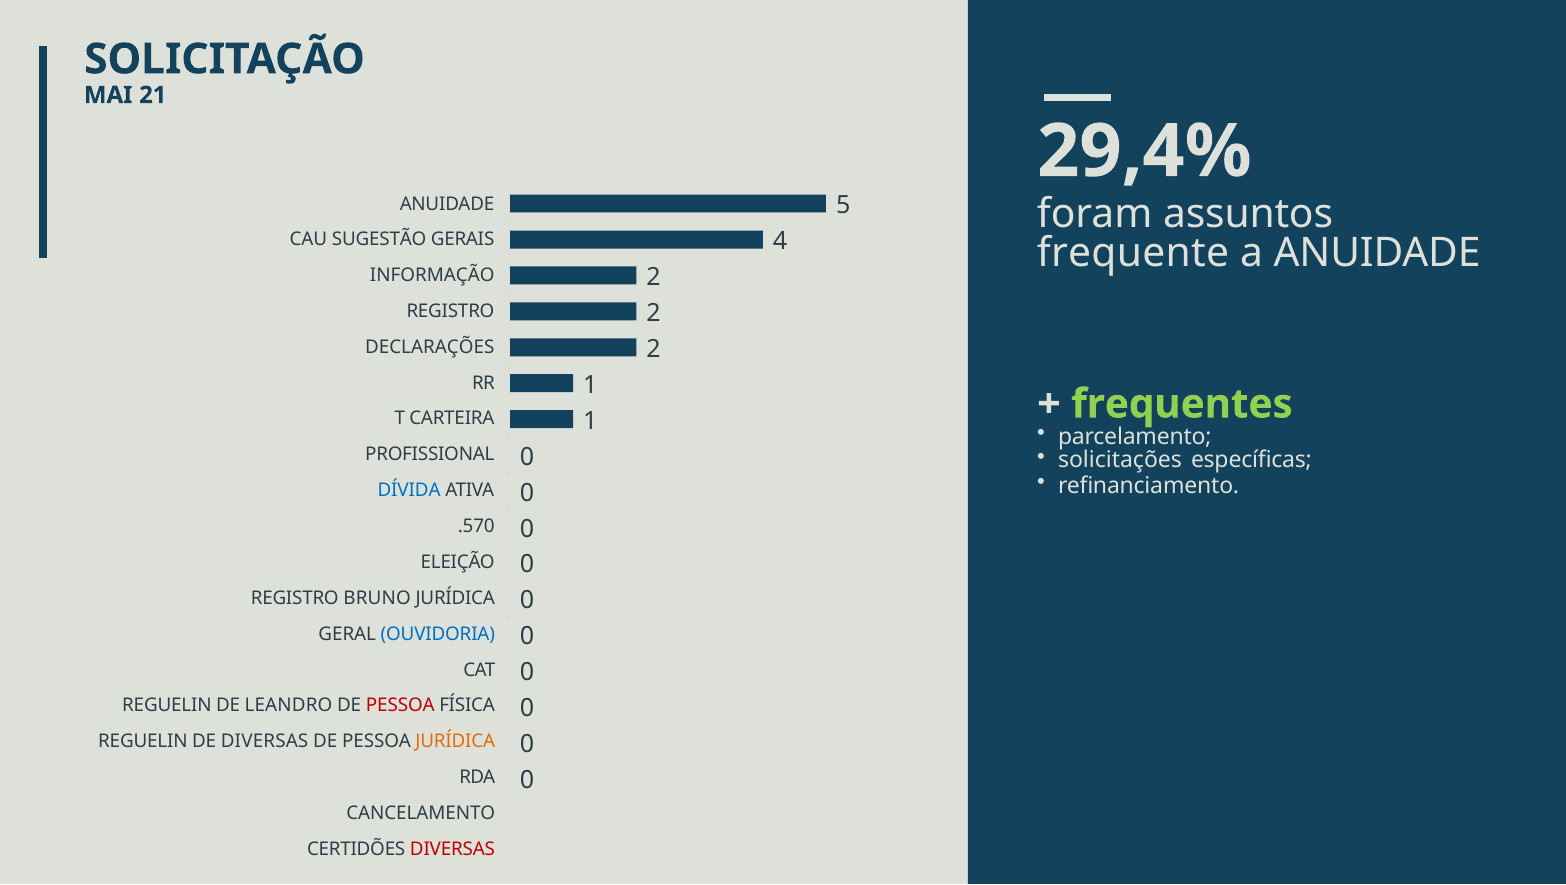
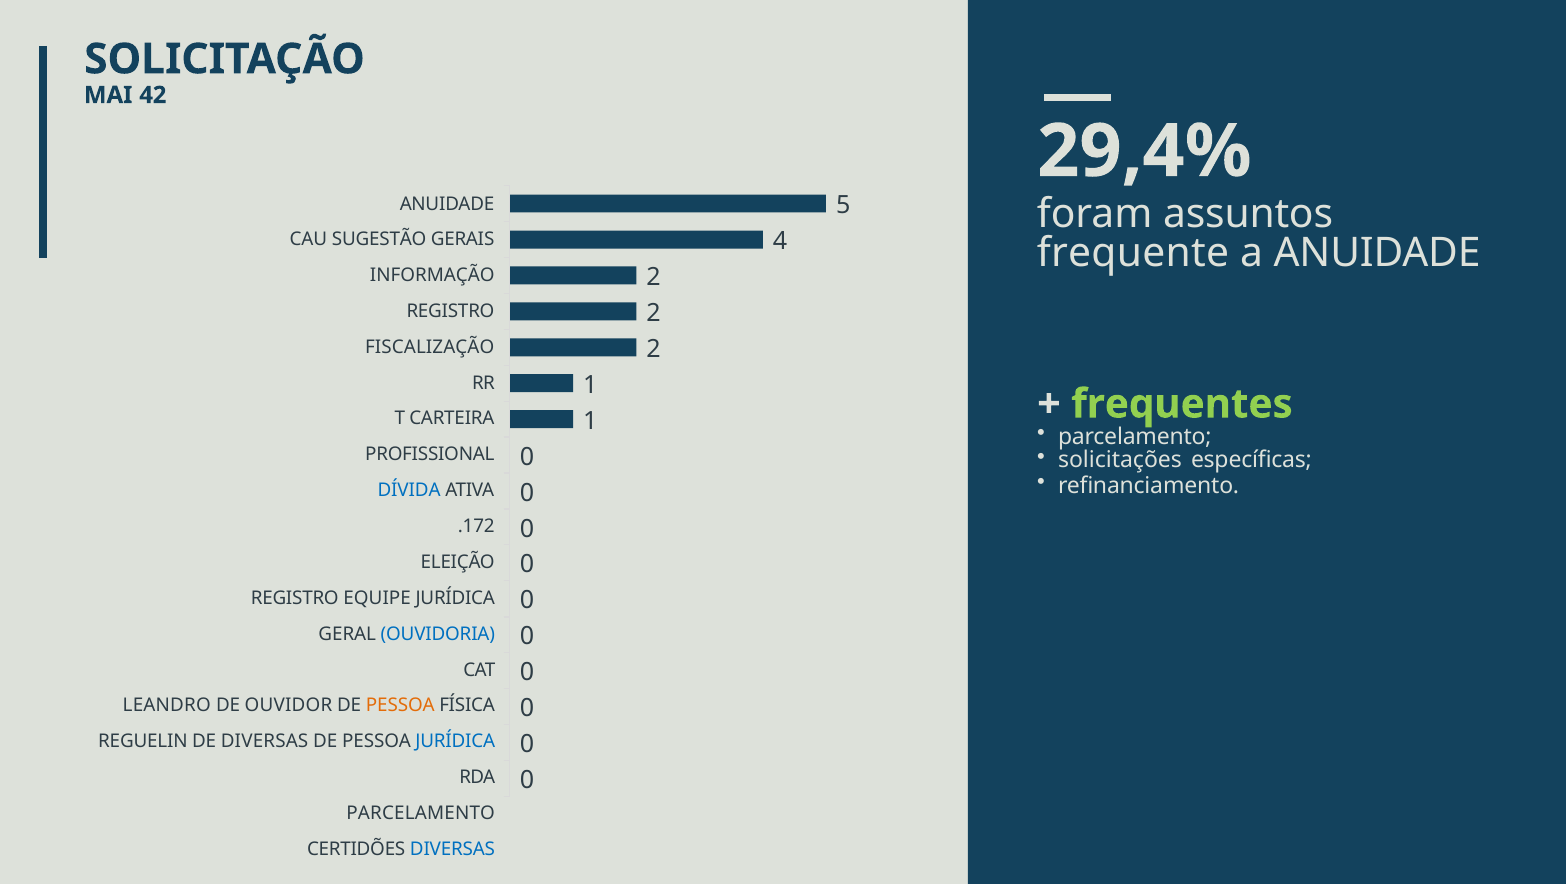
21: 21 -> 42 (153, 95)
DECLARAÇÕES: DECLARAÇÕES -> FISCALIZAÇÃO (430, 347)
.570: .570 -> .172 (476, 526)
BRUNO: BRUNO -> EQUIPE (377, 598)
REGUELIN: REGUELIN -> LEANDRO (167, 705)
LEANDRO: LEANDRO -> OUVIDOR (288, 705)
PESSOA colour: red -> orange (400, 705)
JURÍDICA colour: orange -> blue (455, 741)
CANCELAMENTO: CANCELAMENTO -> PARCELAMENTO (421, 813)
DIVERSAS colour: red -> blue (452, 849)
